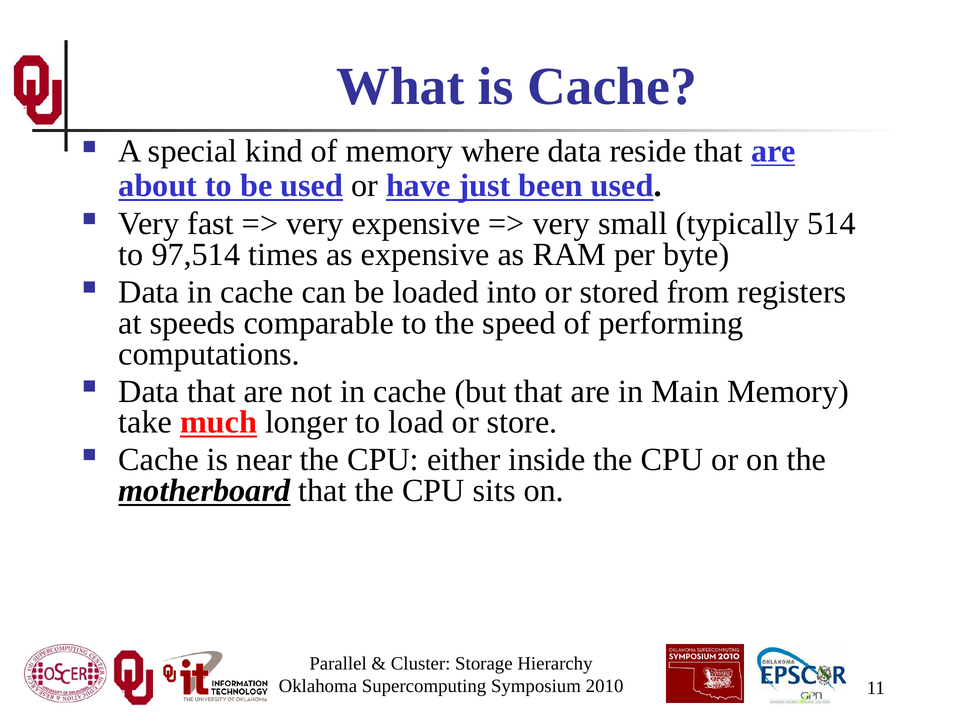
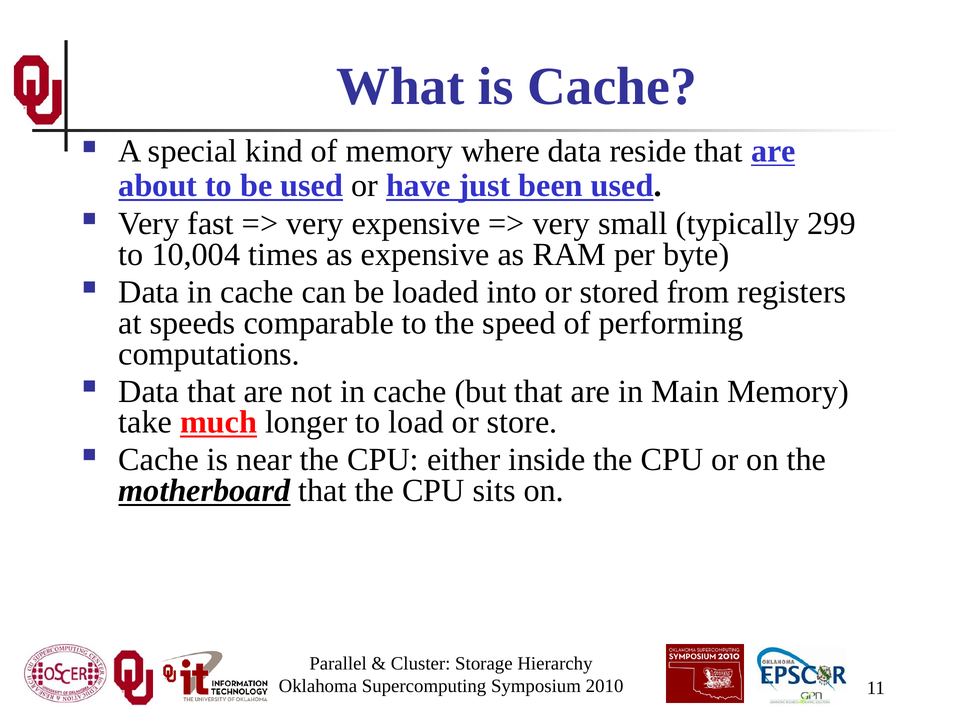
514: 514 -> 299 (831, 224)
97,514: 97,514 -> 10,004 (196, 255)
